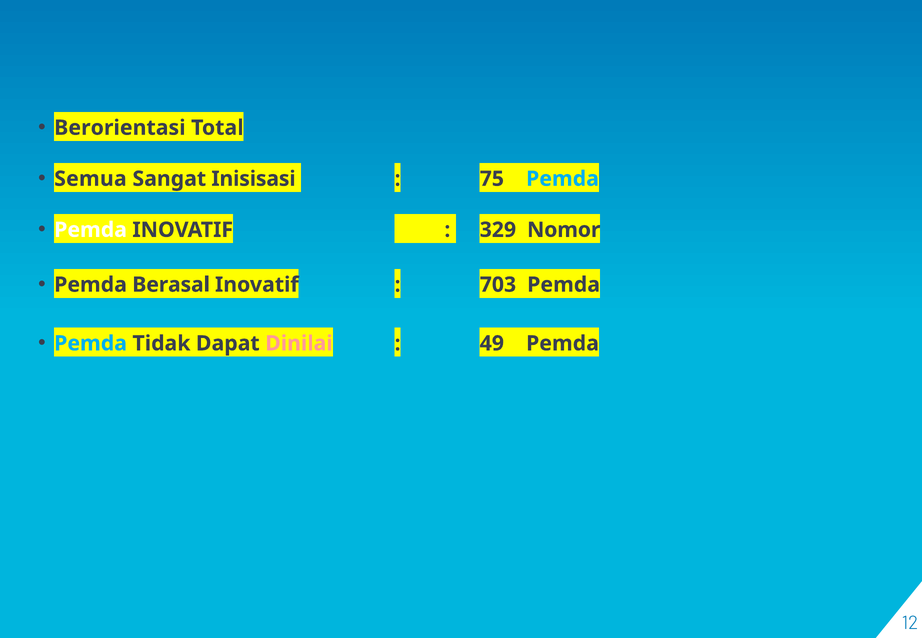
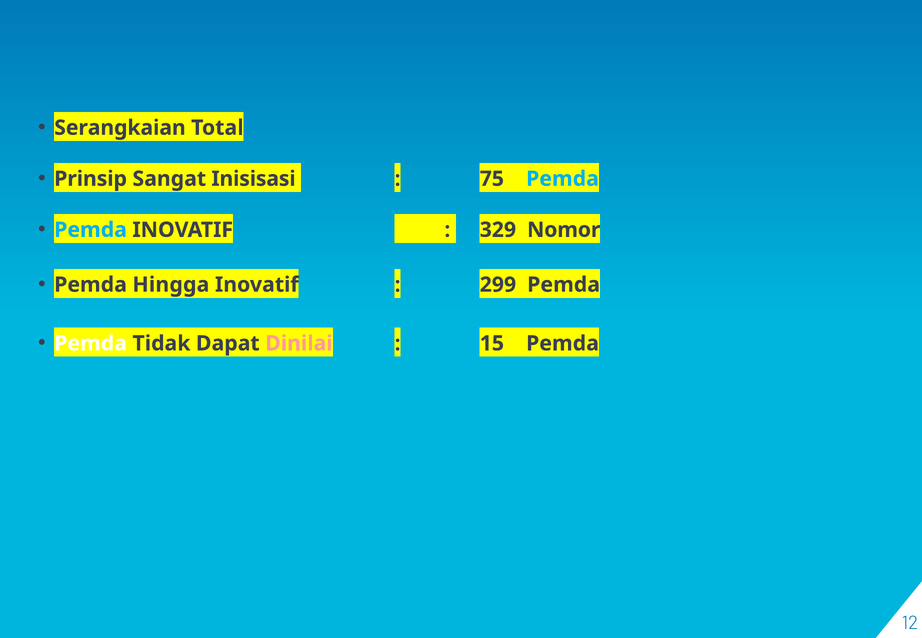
Berorientasi: Berorientasi -> Serangkaian (120, 128)
Semua: Semua -> Prinsip (91, 179)
Pemda colour: white -> light blue (91, 230)
Berasal: Berasal -> Hingga (171, 285)
703: 703 -> 299 (498, 285)
Pemda colour: light blue -> white (91, 344)
49: 49 -> 15 (492, 344)
